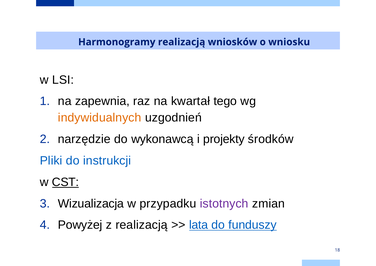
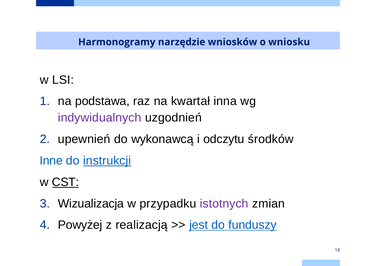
Harmonogramy realizacją: realizacją -> narzędzie (182, 42)
zapewnia: zapewnia -> podstawa (102, 101)
tego: tego -> inna (225, 101)
indywidualnych colour: orange -> purple (100, 118)
narzędzie: narzędzie -> upewnień (84, 139)
projekty: projekty -> odczytu (224, 139)
Pliki: Pliki -> Inne (51, 161)
instrukcji underline: none -> present (107, 161)
lata: lata -> jest (199, 225)
